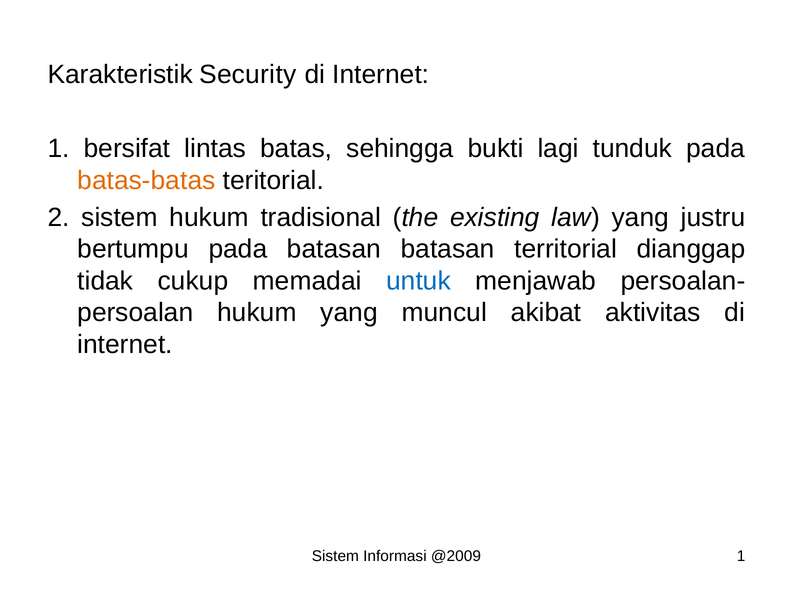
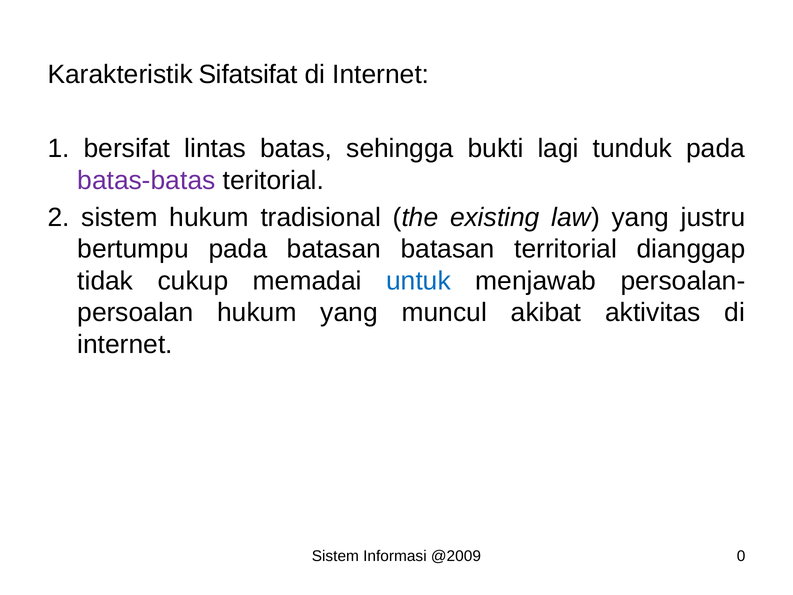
Security: Security -> Sifatsifat (248, 75)
batas-batas colour: orange -> purple (146, 180)
@2009 1: 1 -> 0 (741, 556)
